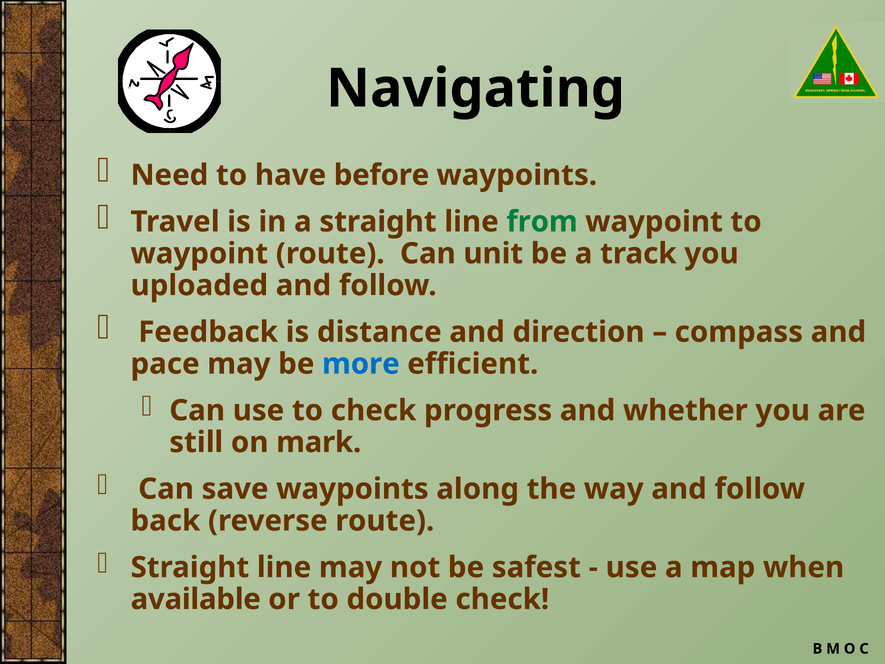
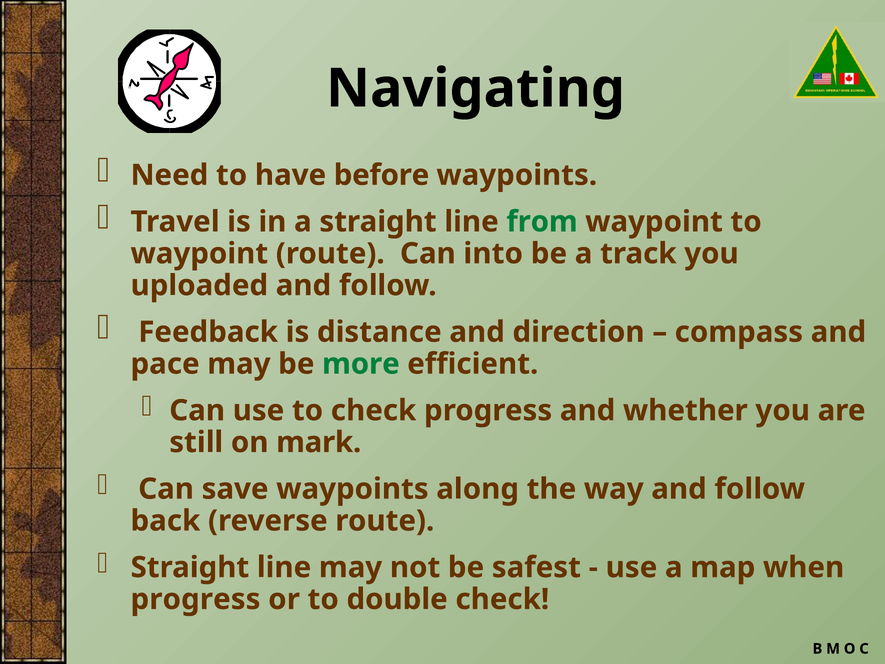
unit: unit -> into (493, 253)
more colour: blue -> green (361, 364)
available: available -> progress (196, 599)
